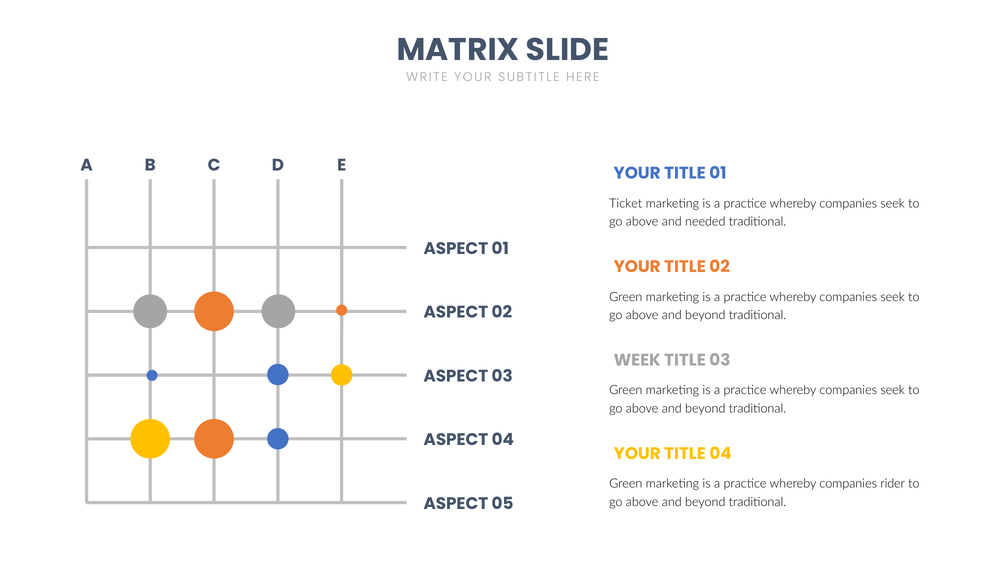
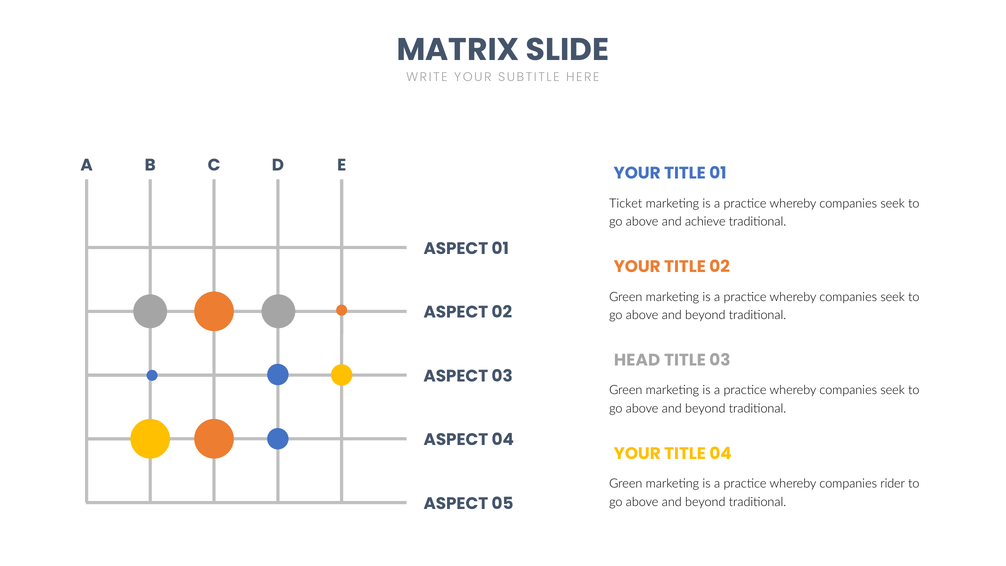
needed: needed -> achieve (705, 222)
WEEK: WEEK -> HEAD (637, 360)
